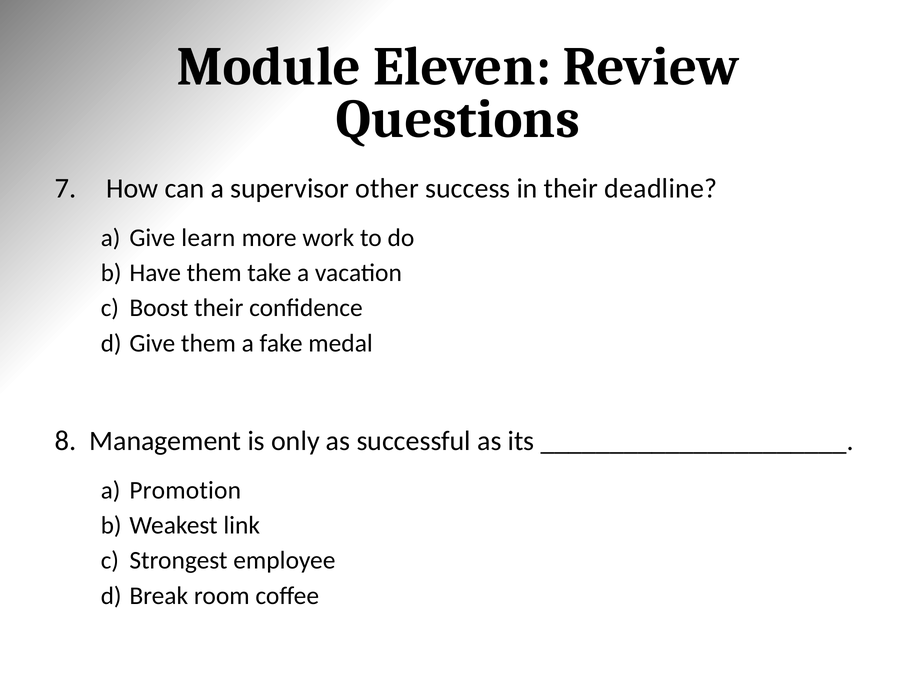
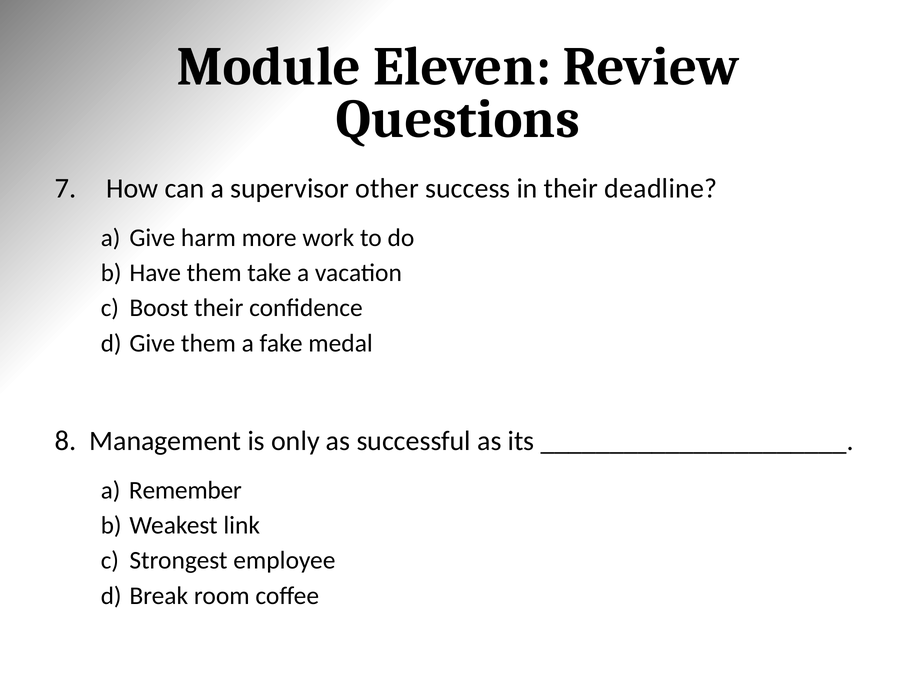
learn: learn -> harm (208, 238)
Promotion: Promotion -> Remember (185, 490)
